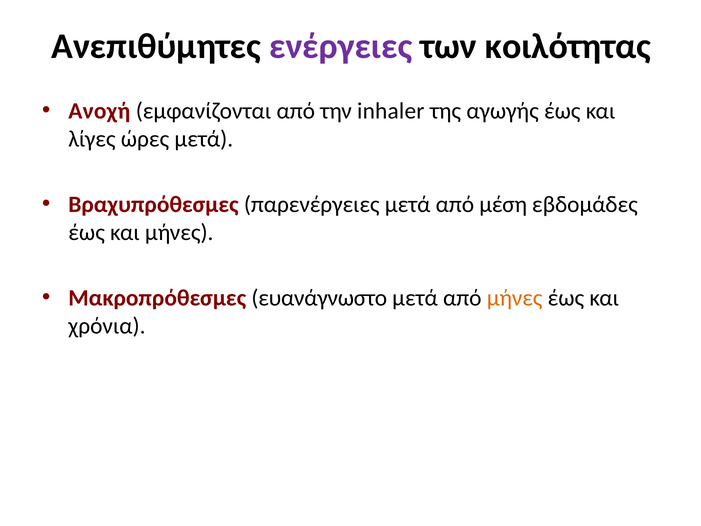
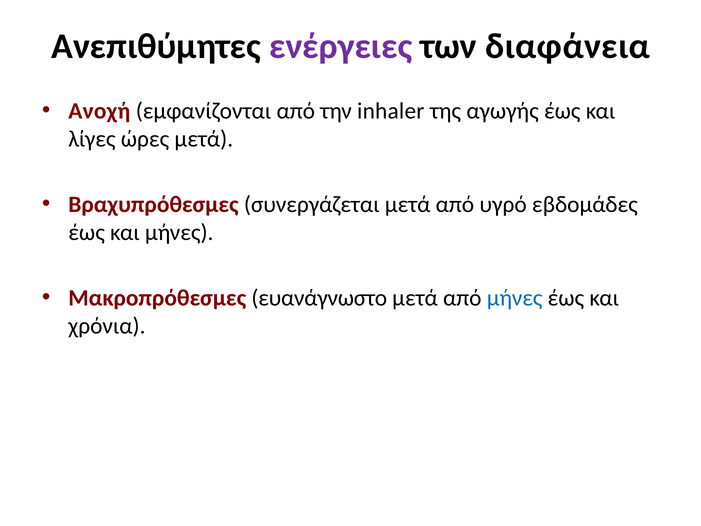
κοιλότητας: κοιλότητας -> διαφάνεια (568, 46)
παρενέργειες: παρενέργειες -> συνεργάζεται (312, 204)
μέση: μέση -> υγρό (503, 204)
μήνες colour: orange -> blue (515, 298)
